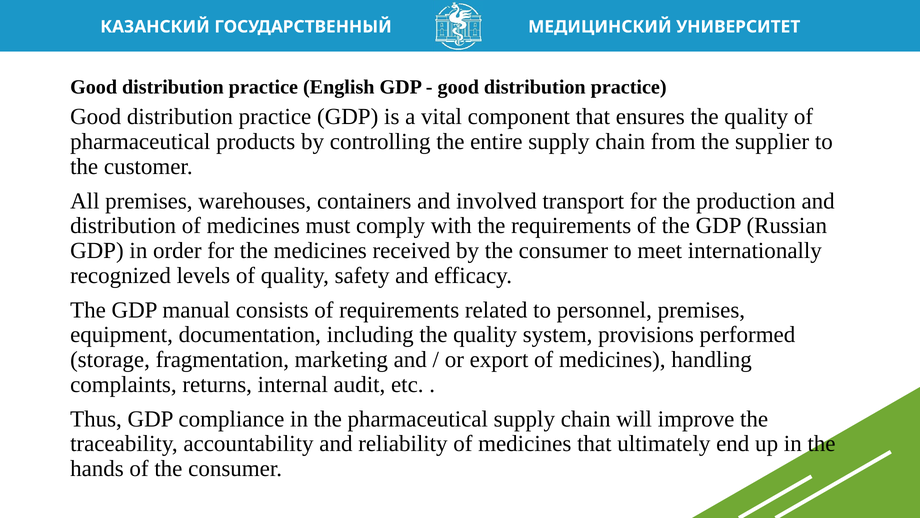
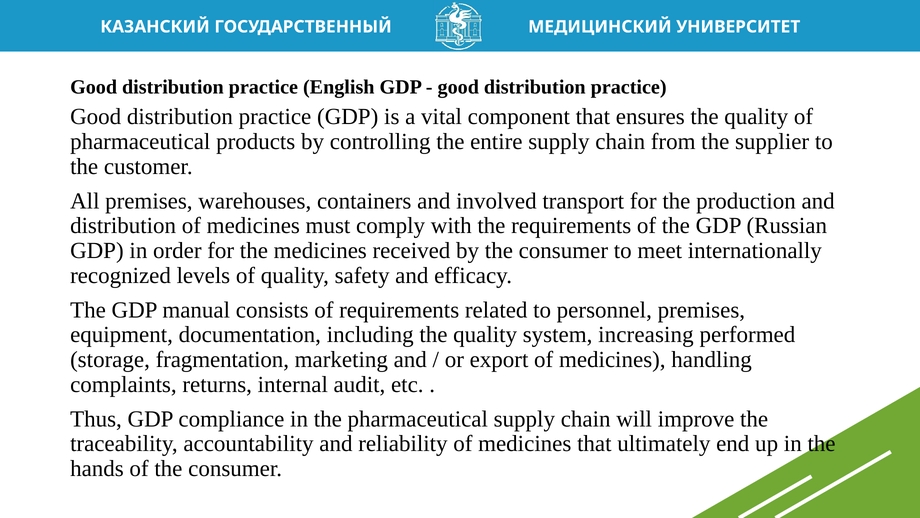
provisions: provisions -> increasing (646, 335)
